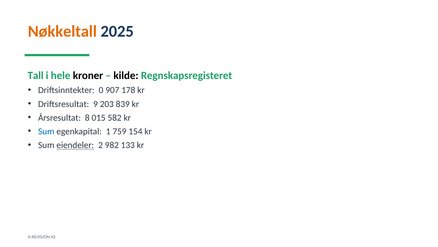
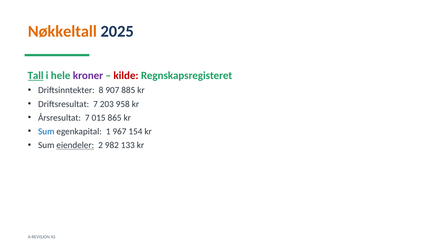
Tall underline: none -> present (36, 75)
kroner colour: black -> purple (88, 75)
kilde colour: black -> red (126, 75)
0: 0 -> 8 (101, 90)
178: 178 -> 885 (128, 90)
Driftsresultat 9: 9 -> 7 (96, 104)
839: 839 -> 958 (123, 104)
Årsresultat 8: 8 -> 7 (87, 117)
582: 582 -> 865 (115, 117)
759: 759 -> 967 (119, 131)
